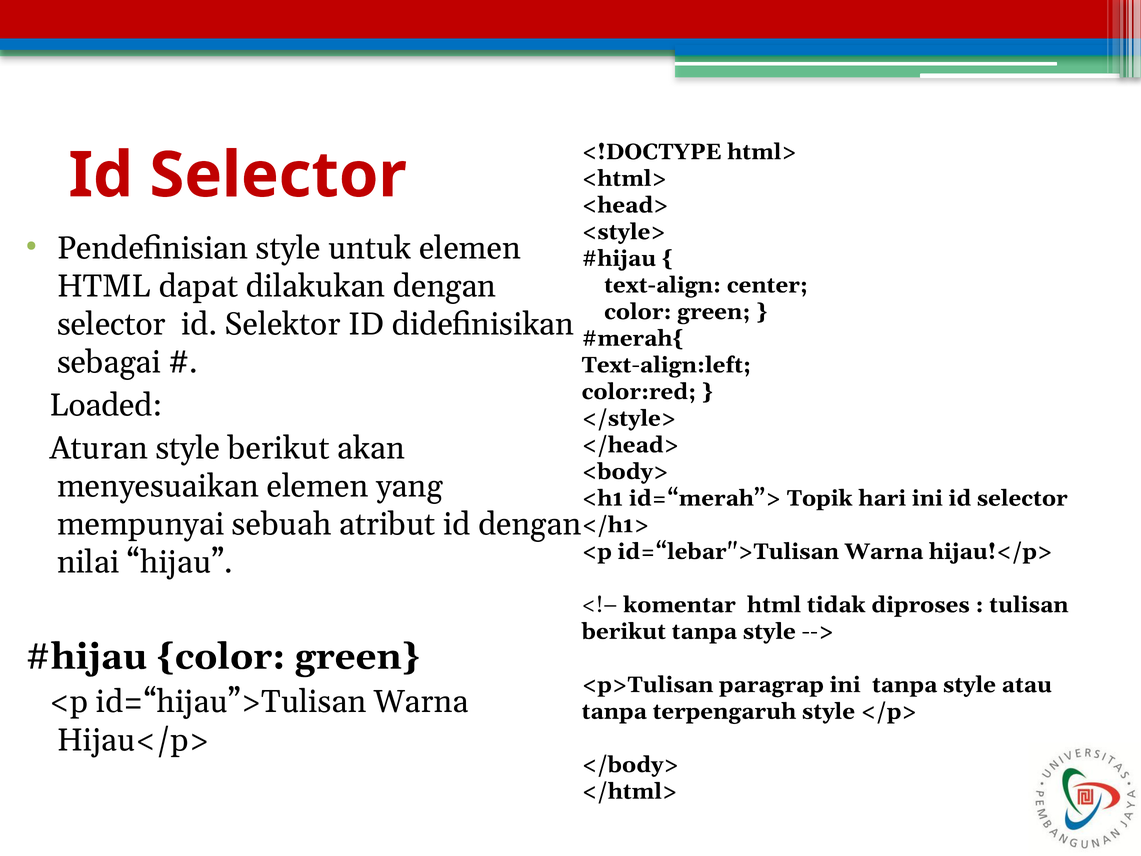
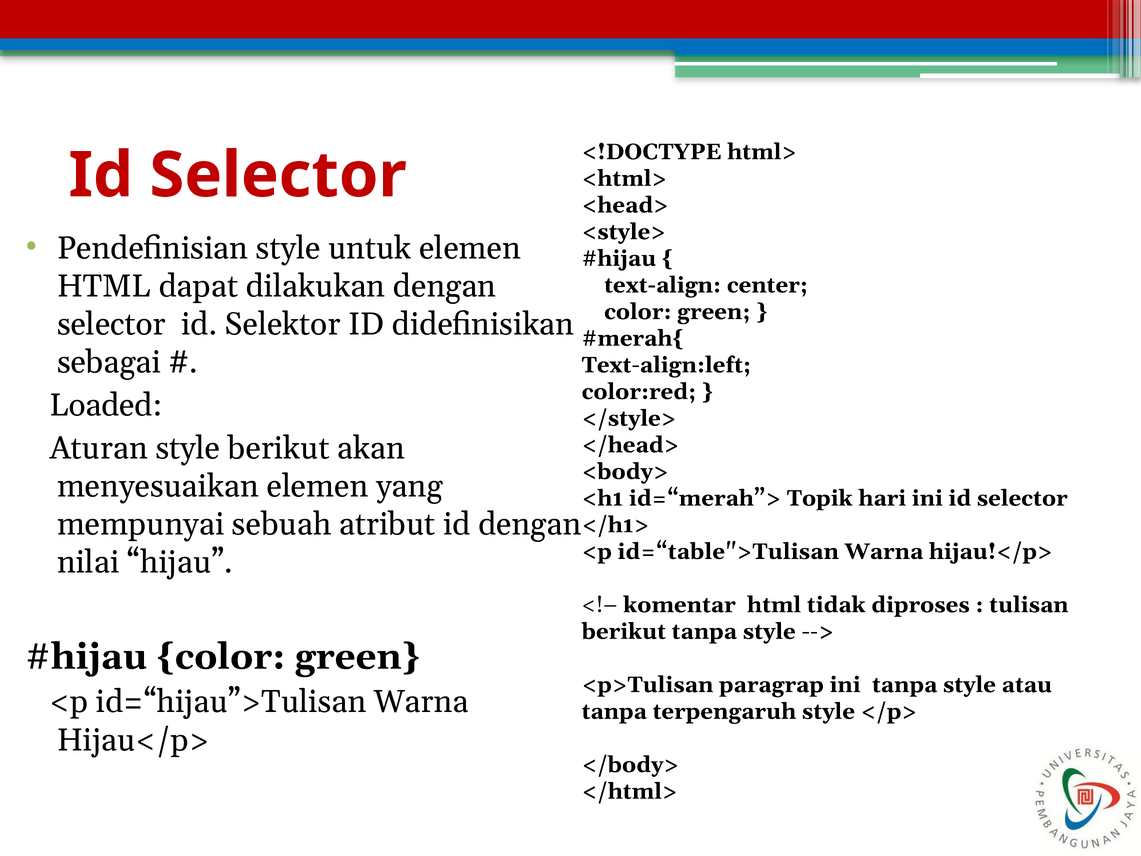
id=“lebar">Tulisan: id=“lebar">Tulisan -> id=“table">Tulisan (728, 551)
